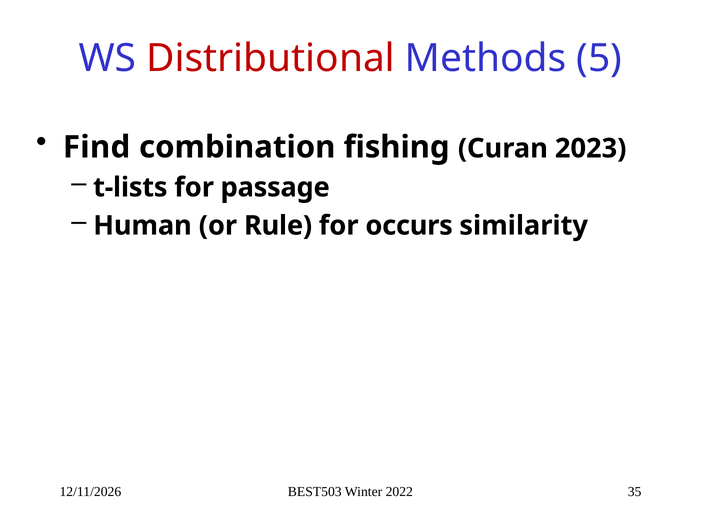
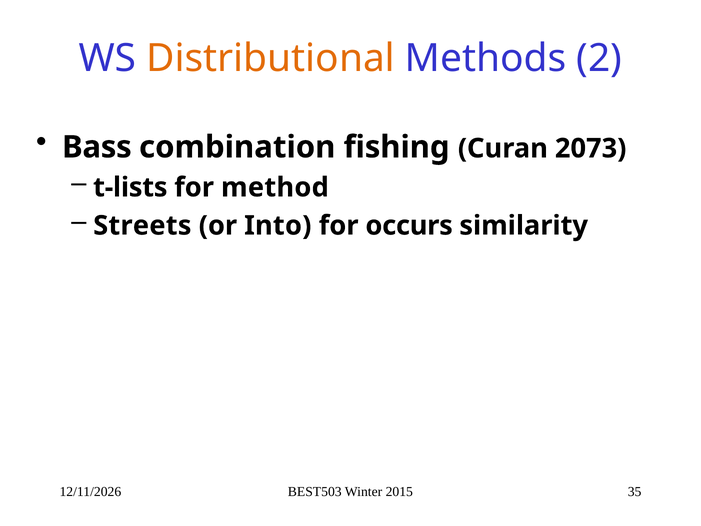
Distributional colour: red -> orange (271, 58)
5: 5 -> 2 (599, 58)
Find: Find -> Bass (97, 147)
2023: 2023 -> 2073 (591, 148)
passage: passage -> method (275, 187)
Human: Human -> Streets (142, 226)
Rule: Rule -> Into (278, 226)
2022: 2022 -> 2015 (399, 492)
